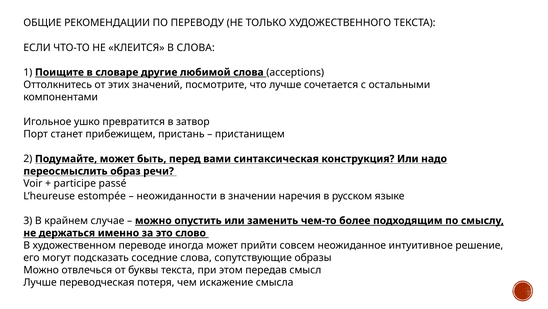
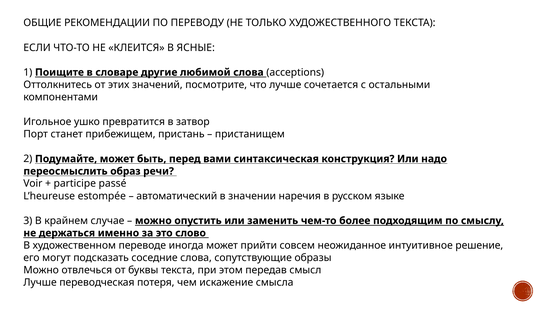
В СЛОВА: СЛОВА -> ЯСНЫЕ (196, 48)
неожиданности: неожиданности -> автоматический (177, 195)
